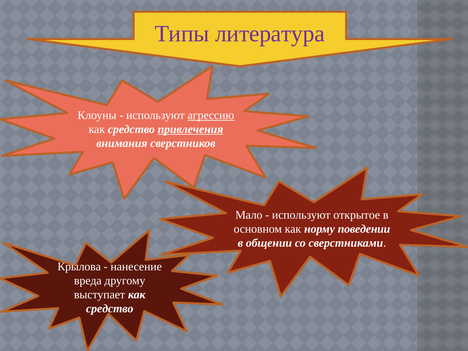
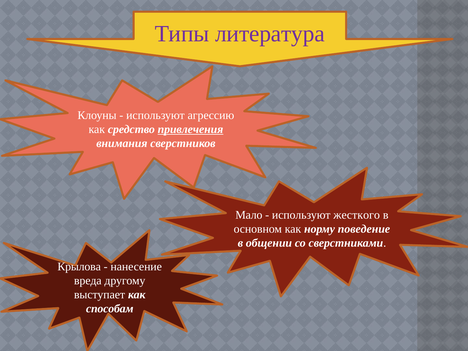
агрессию underline: present -> none (211, 115)
открытое: открытое -> жесткого (357, 215)
поведении: поведении -> поведение (364, 229)
средство: средство -> способам (110, 309)
